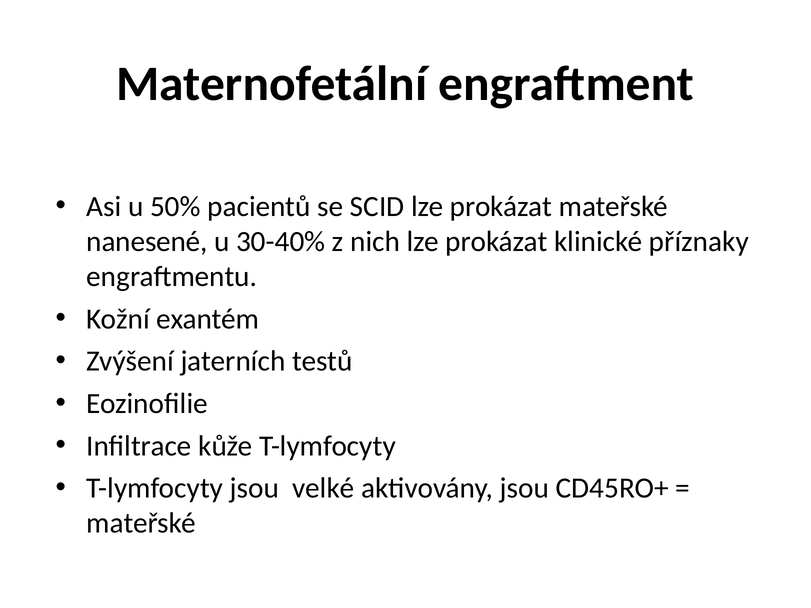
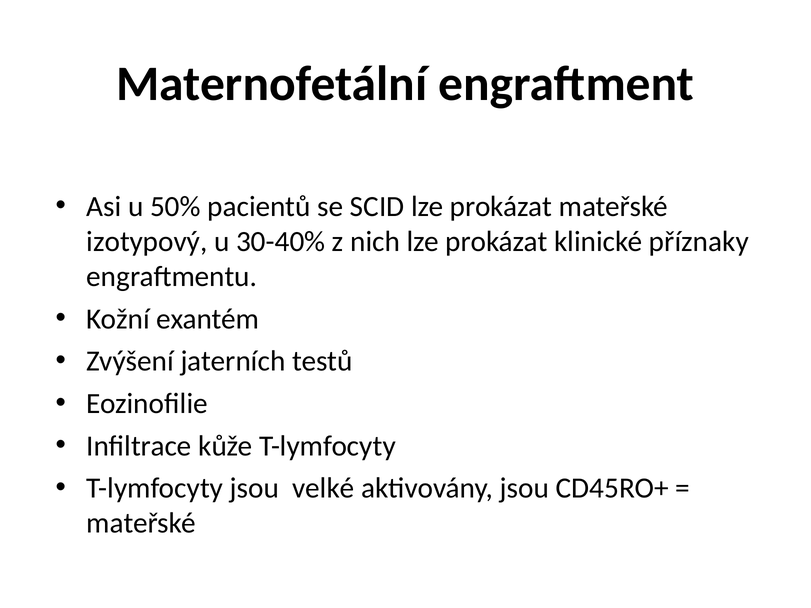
nanesené: nanesené -> izotypový (147, 242)
